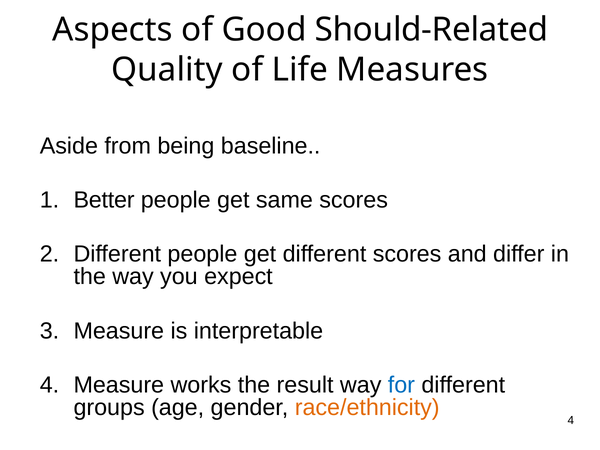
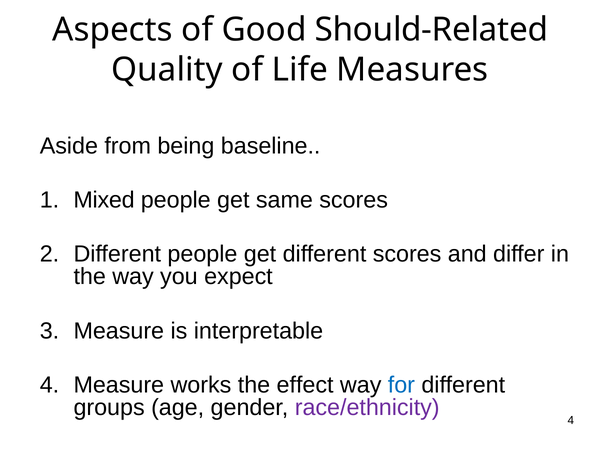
Better: Better -> Mixed (104, 200)
result: result -> effect (305, 385)
race/ethnicity colour: orange -> purple (367, 407)
